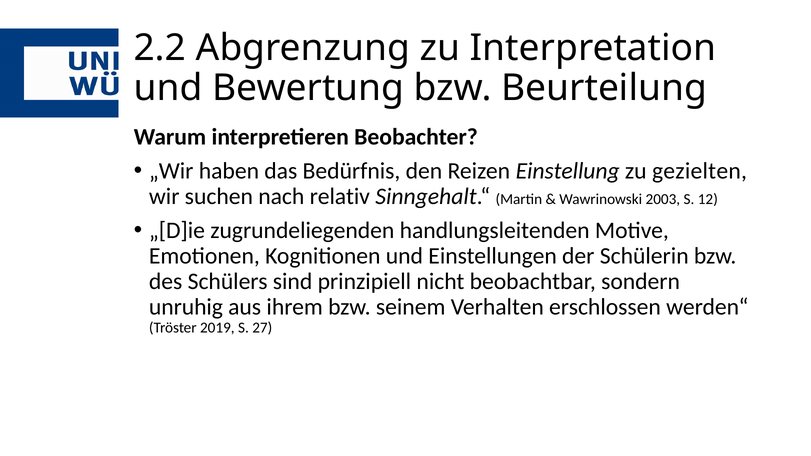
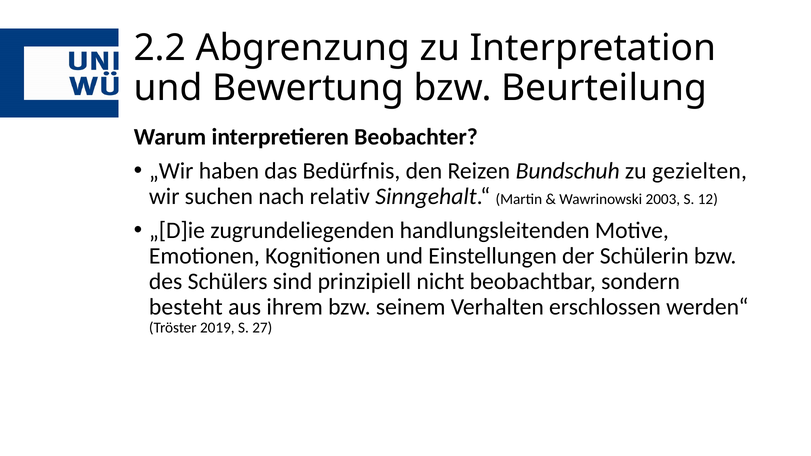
Einstellung: Einstellung -> Bundschuh (568, 171)
unruhig: unruhig -> besteht (186, 307)
